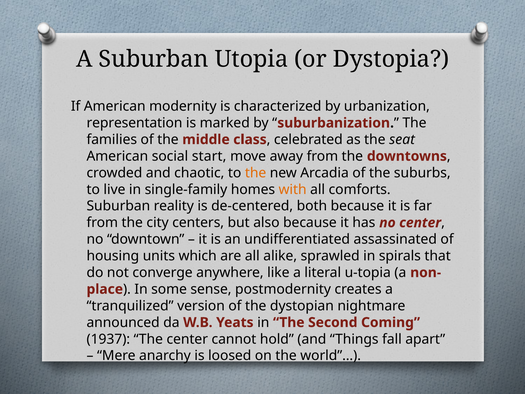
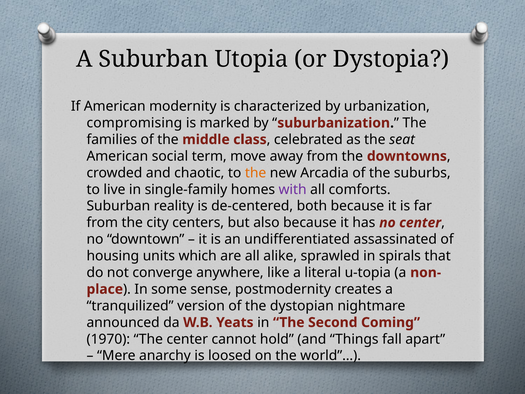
representation: representation -> compromising (134, 123)
start: start -> term (209, 156)
with colour: orange -> purple (293, 189)
1937: 1937 -> 1970 (108, 339)
